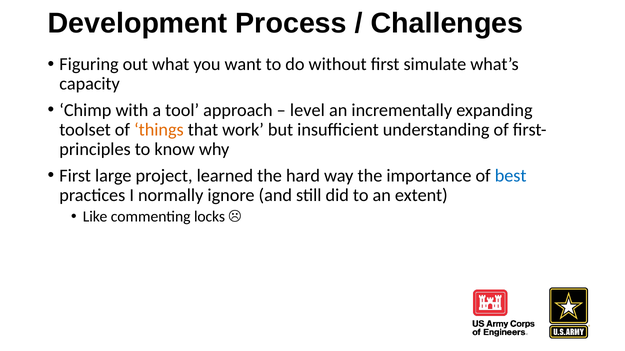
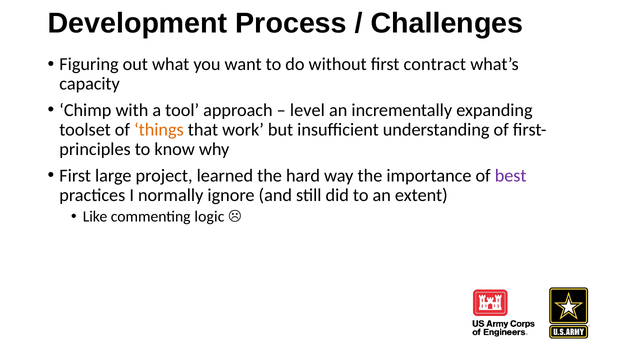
simulate: simulate -> contract (435, 64)
best colour: blue -> purple (511, 176)
locks: locks -> logic (209, 217)
